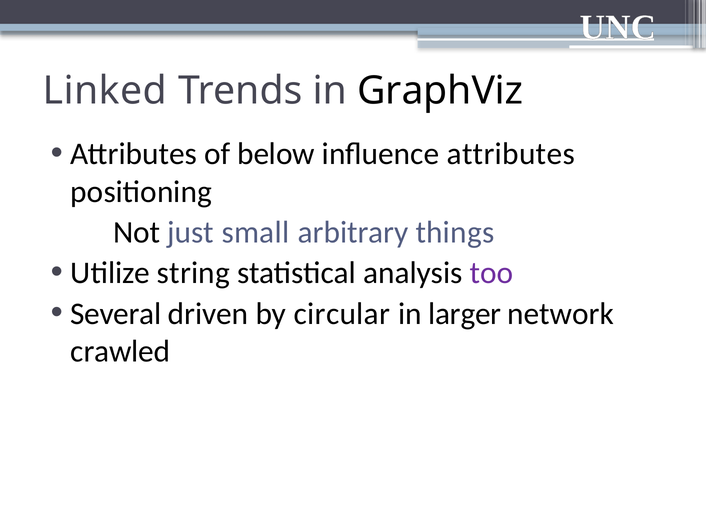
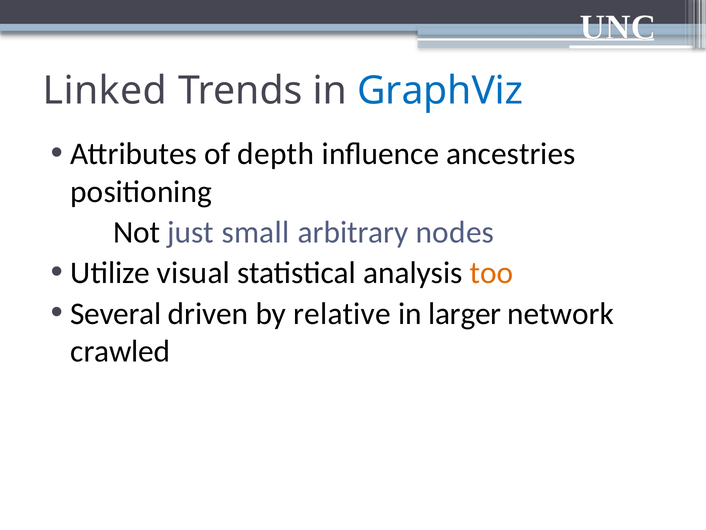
GraphViz colour: black -> blue (440, 91)
below: below -> depth (276, 154)
influence attributes: attributes -> ancestries (511, 154)
things: things -> nodes (455, 232)
string: string -> visual (193, 273)
too colour: purple -> orange (491, 273)
circular: circular -> relative (342, 313)
